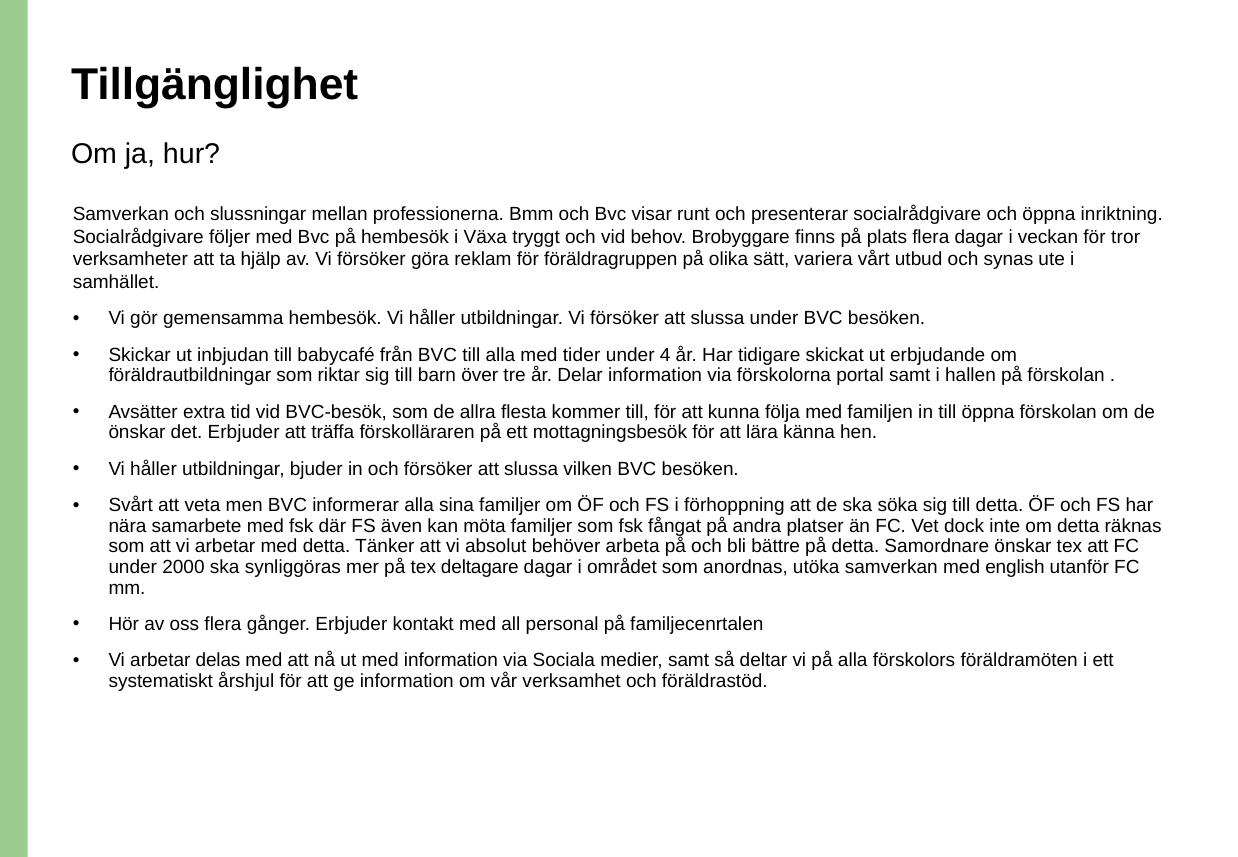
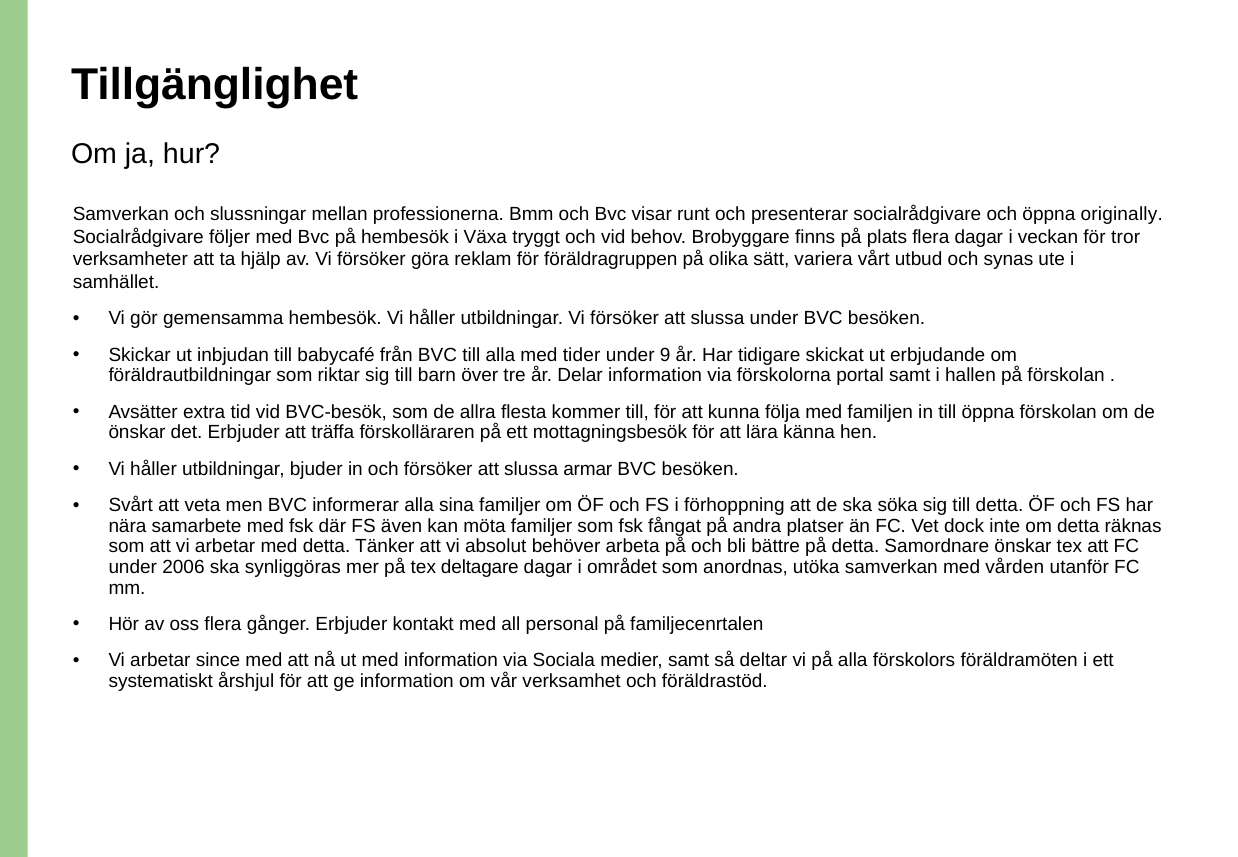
inriktning: inriktning -> originally (1122, 214)
4: 4 -> 9 (665, 355)
vilken: vilken -> armar (588, 469)
2000: 2000 -> 2006 (183, 567)
english: english -> vården (1015, 567)
delas: delas -> since (218, 661)
